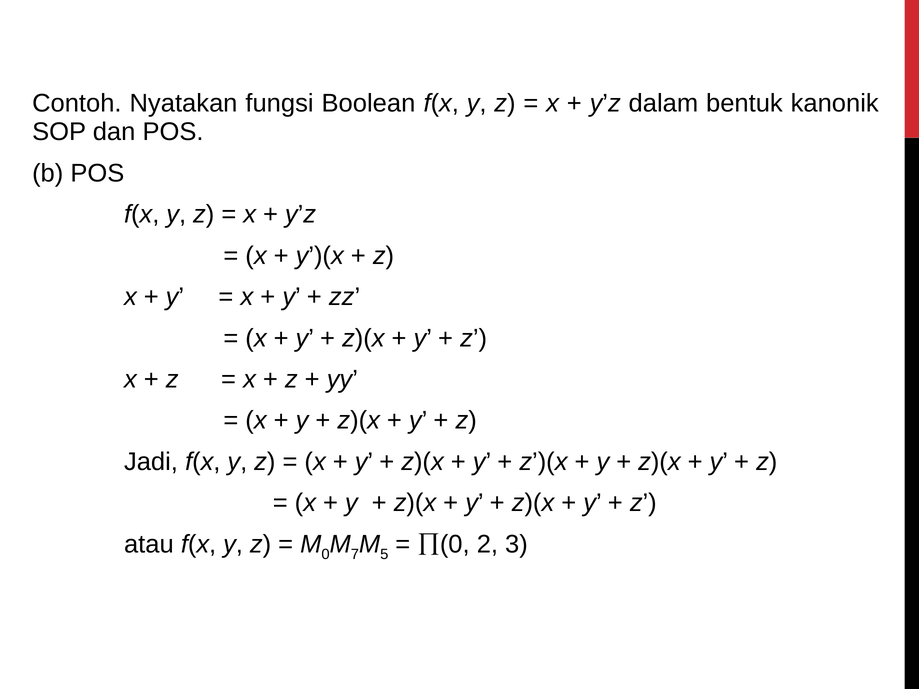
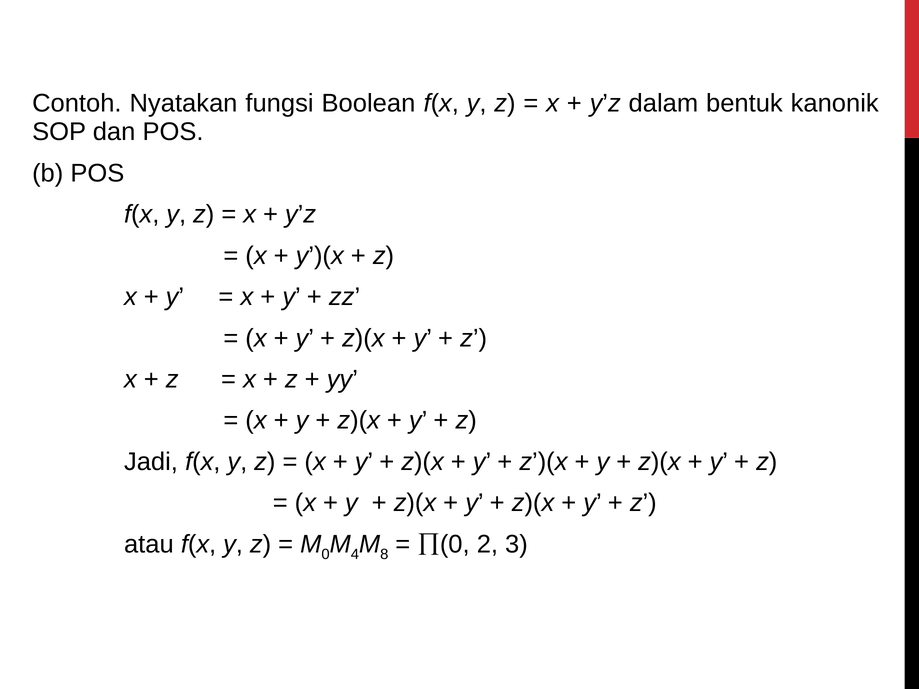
7: 7 -> 4 (355, 554)
5: 5 -> 8 (384, 554)
